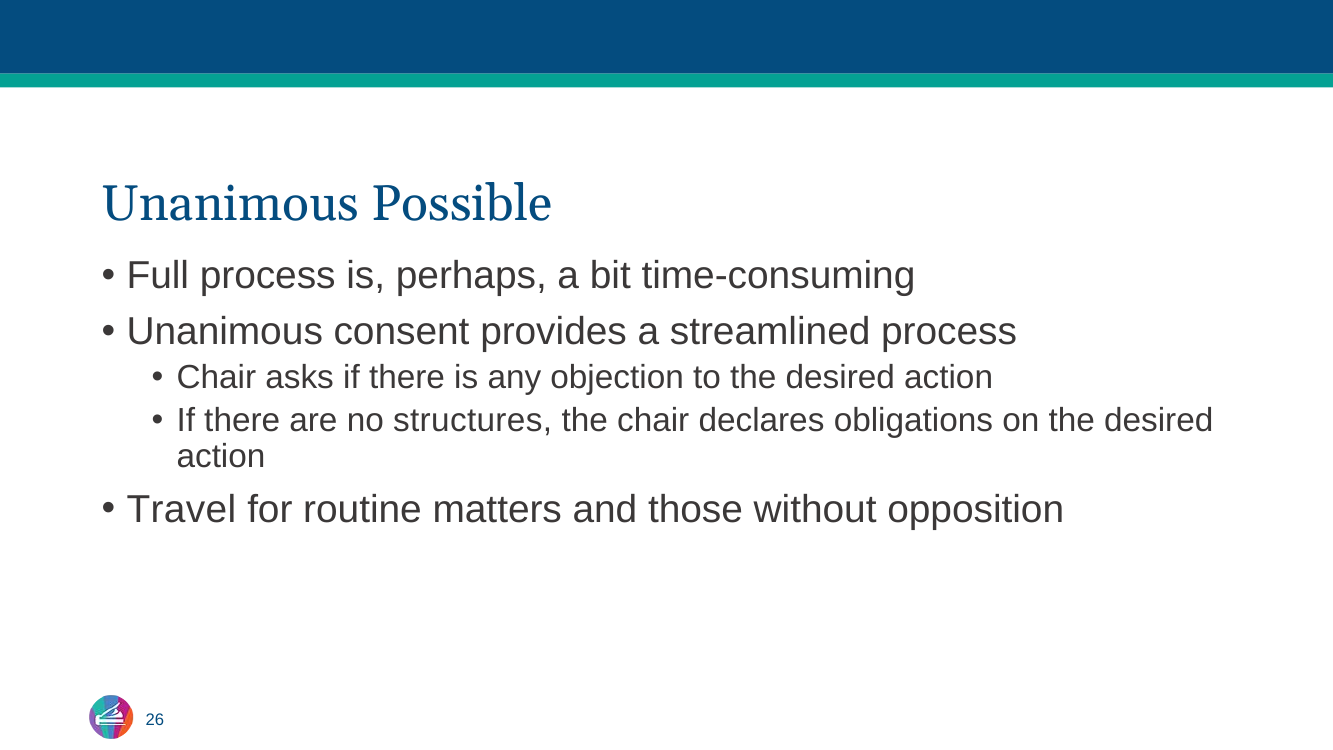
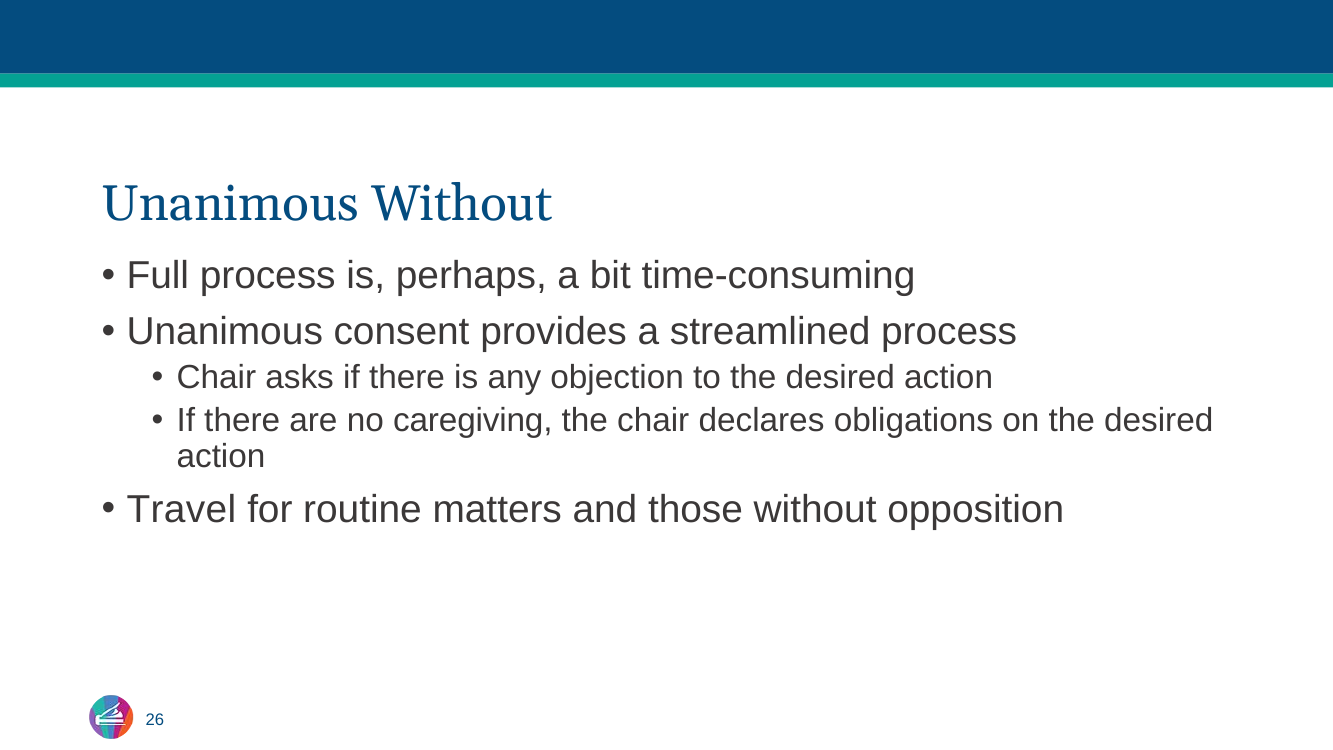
Unanimous Possible: Possible -> Without (462, 204)
structures: structures -> caregiving (473, 421)
